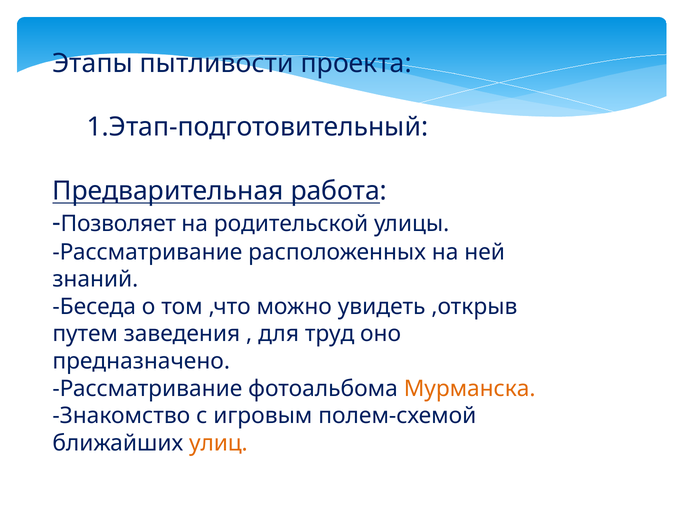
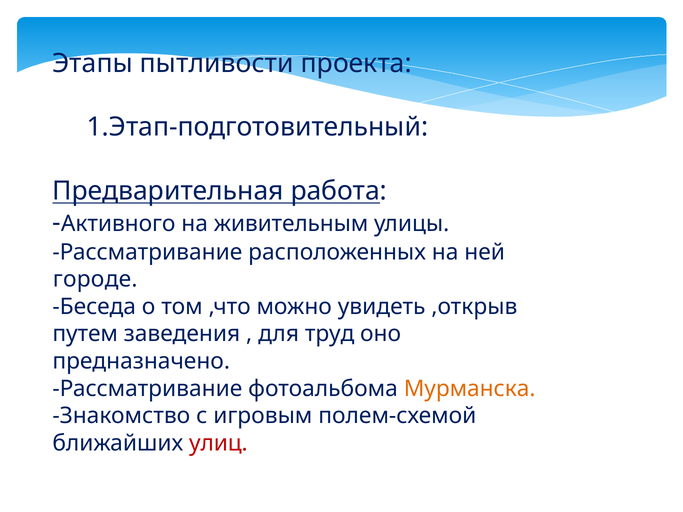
Позволяет: Позволяет -> Активного (118, 224)
родительской: родительской -> живительным (291, 224)
знаний: знаний -> городе (95, 279)
улиц colour: orange -> red (218, 443)
